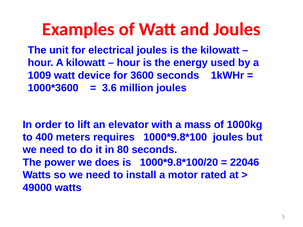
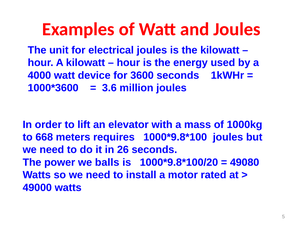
1009: 1009 -> 4000 (39, 75)
400: 400 -> 668 (44, 137)
80: 80 -> 26 (123, 150)
does: does -> balls (107, 163)
22046: 22046 -> 49080 (245, 163)
